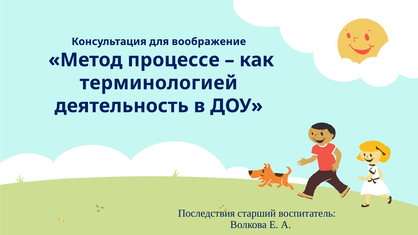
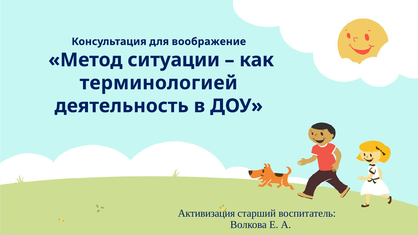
процессе: процессе -> ситуации (174, 60)
Последствия: Последствия -> Активизация (206, 214)
